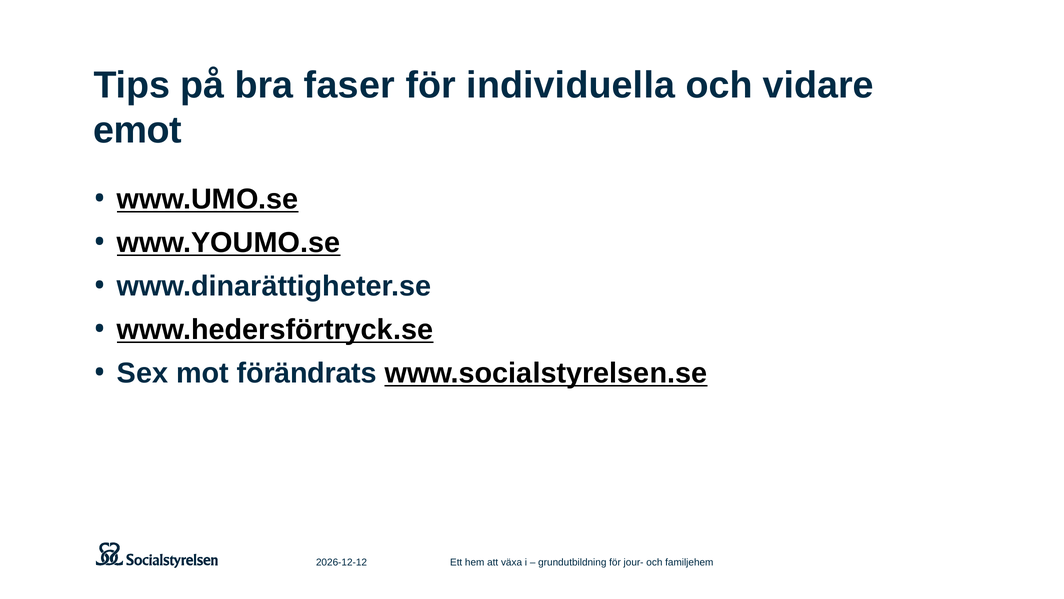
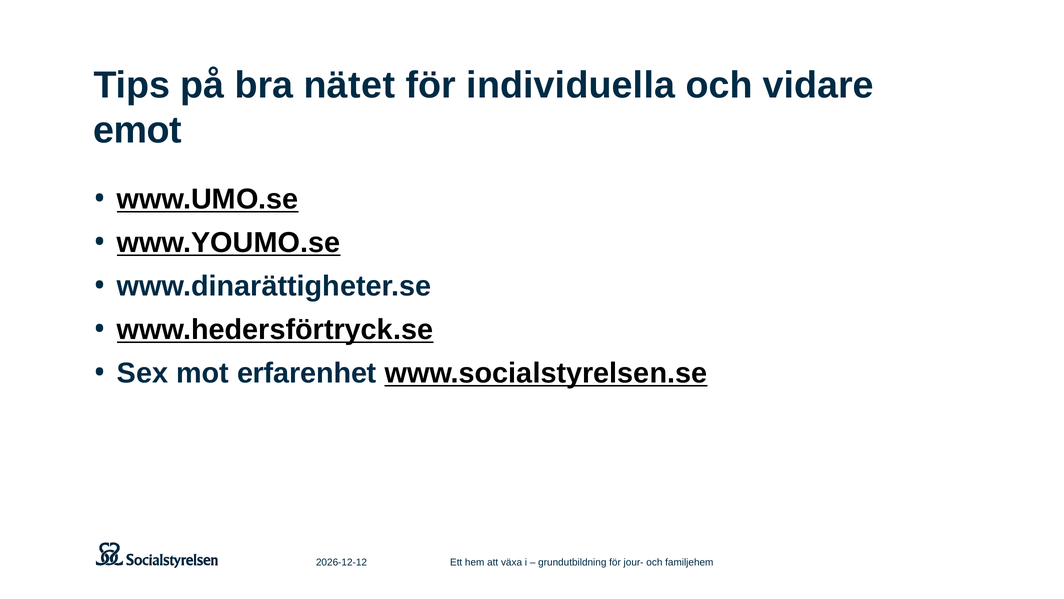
faser: faser -> nätet (349, 85)
förändrats: förändrats -> erfarenhet (307, 373)
